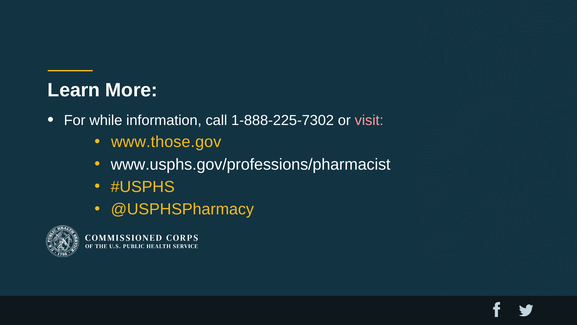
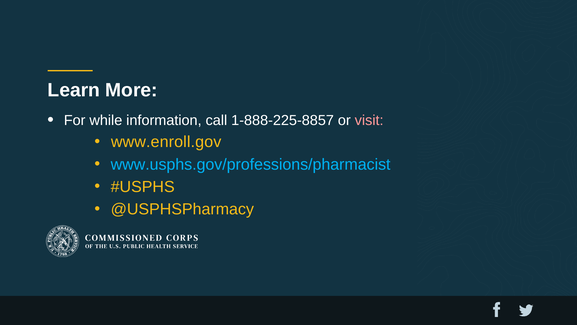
1-888-225-7302: 1-888-225-7302 -> 1-888-225-8857 (283, 120)
www.those.gov: www.those.gov -> www.enroll.gov (166, 142)
www.usphs.gov/professions/pharmacist colour: white -> light blue (251, 164)
